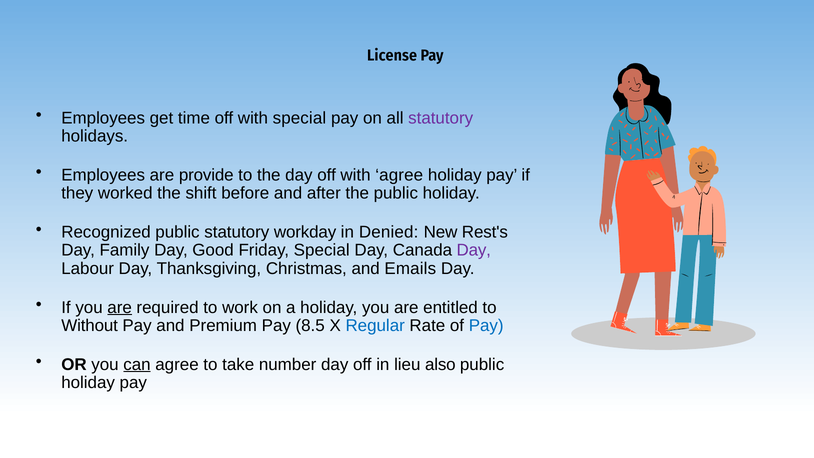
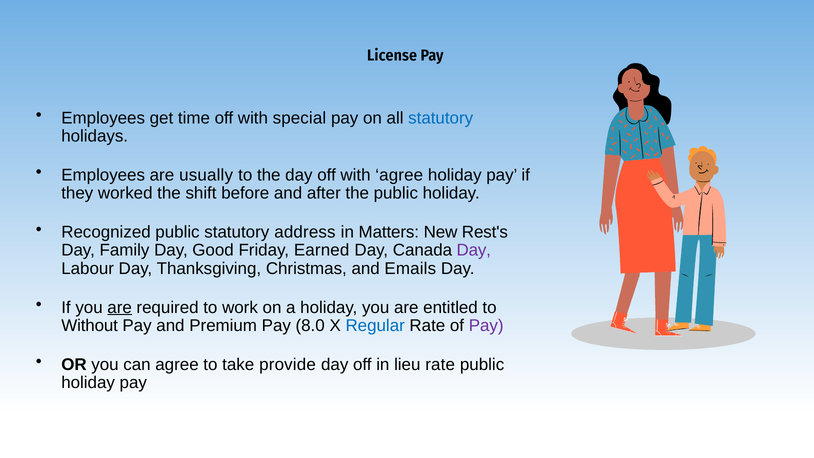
statutory colour: purple -> blue (441, 118)
provide: provide -> usually (206, 175)
workday: workday -> address (305, 232)
Denied: Denied -> Matters (389, 232)
Friday Special: Special -> Earned (322, 250)
8.5: 8.5 -> 8.0 (310, 326)
Pay colour: blue -> purple (486, 326)
can underline: present -> none (137, 364)
number: number -> provide (288, 364)
lieu also: also -> rate (440, 364)
